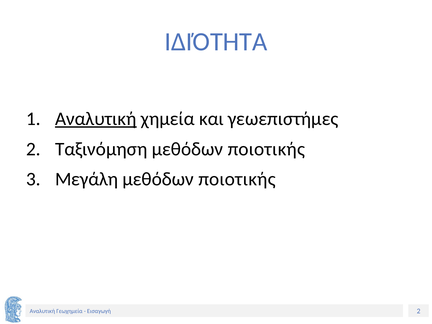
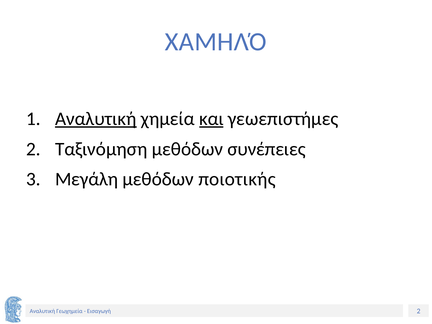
ΙΔΙΌΤΗΤΑ: ΙΔΙΌΤΗΤΑ -> ΧΑΜΗΛΌ (216, 42)
και underline: none -> present (211, 119)
Ταξινόμηση μεθόδων ποιοτικής: ποιοτικής -> συνέπειες (267, 149)
